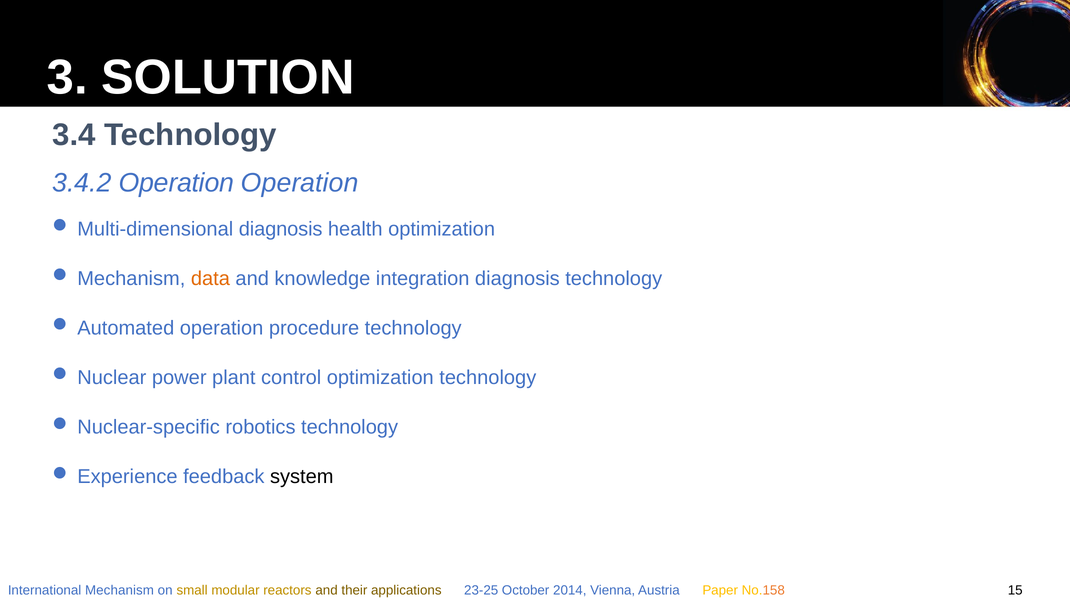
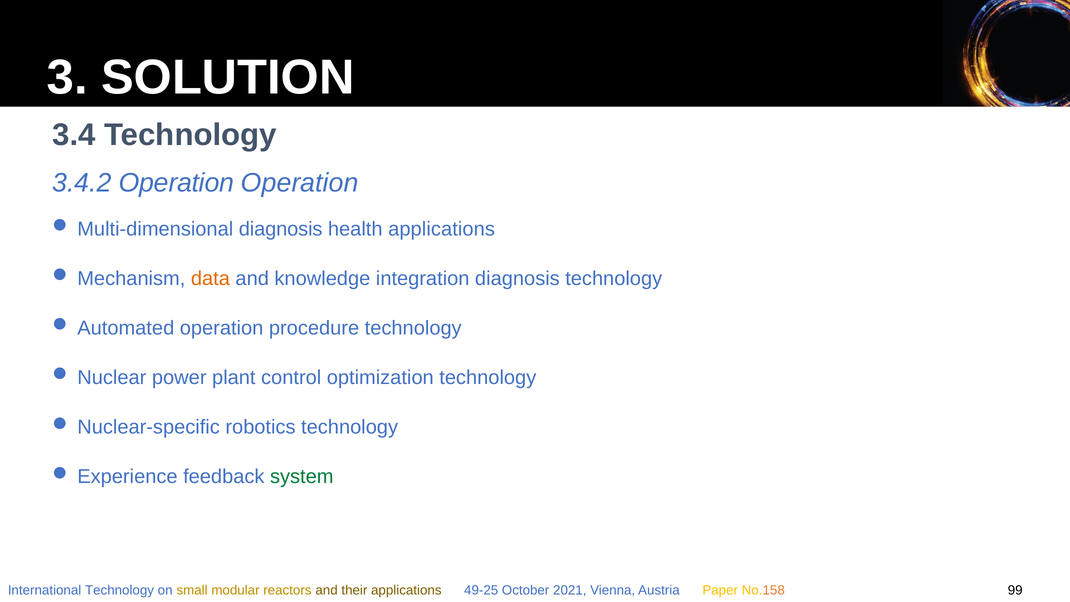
health optimization: optimization -> applications (442, 229)
system colour: black -> green (302, 477)
International Mechanism: Mechanism -> Technology (120, 590)
23-25: 23-25 -> 49-25 (481, 590)
2014: 2014 -> 2021 (570, 590)
15: 15 -> 99 (1015, 590)
